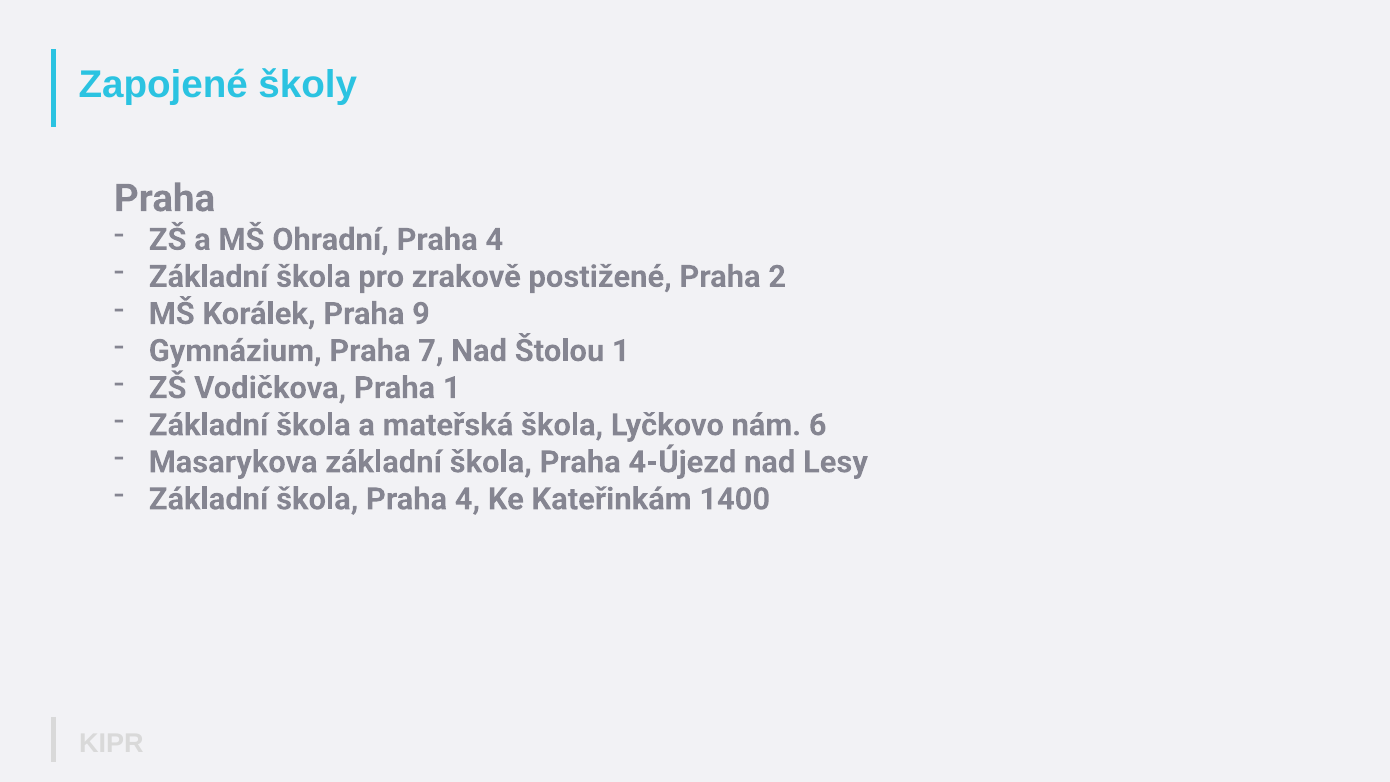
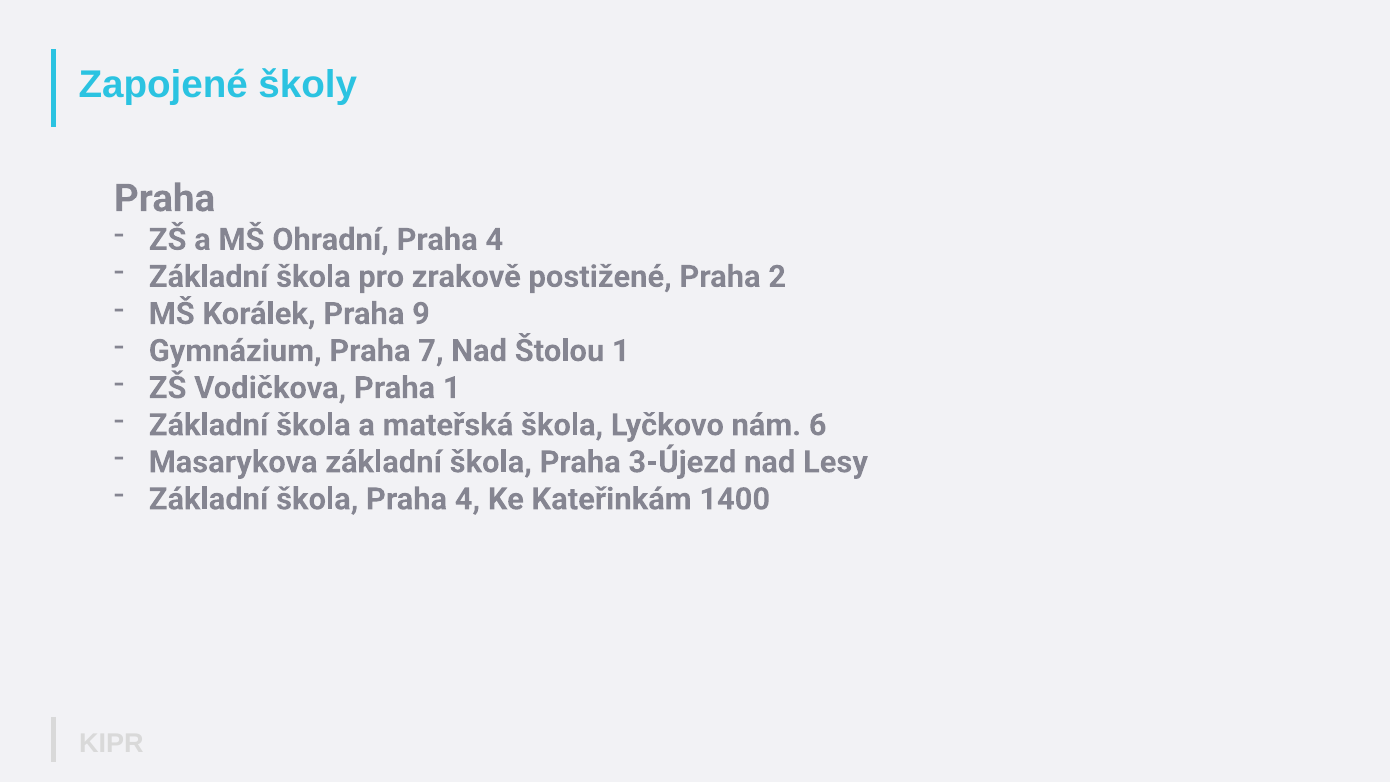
4-Újezd: 4-Újezd -> 3-Újezd (682, 462)
